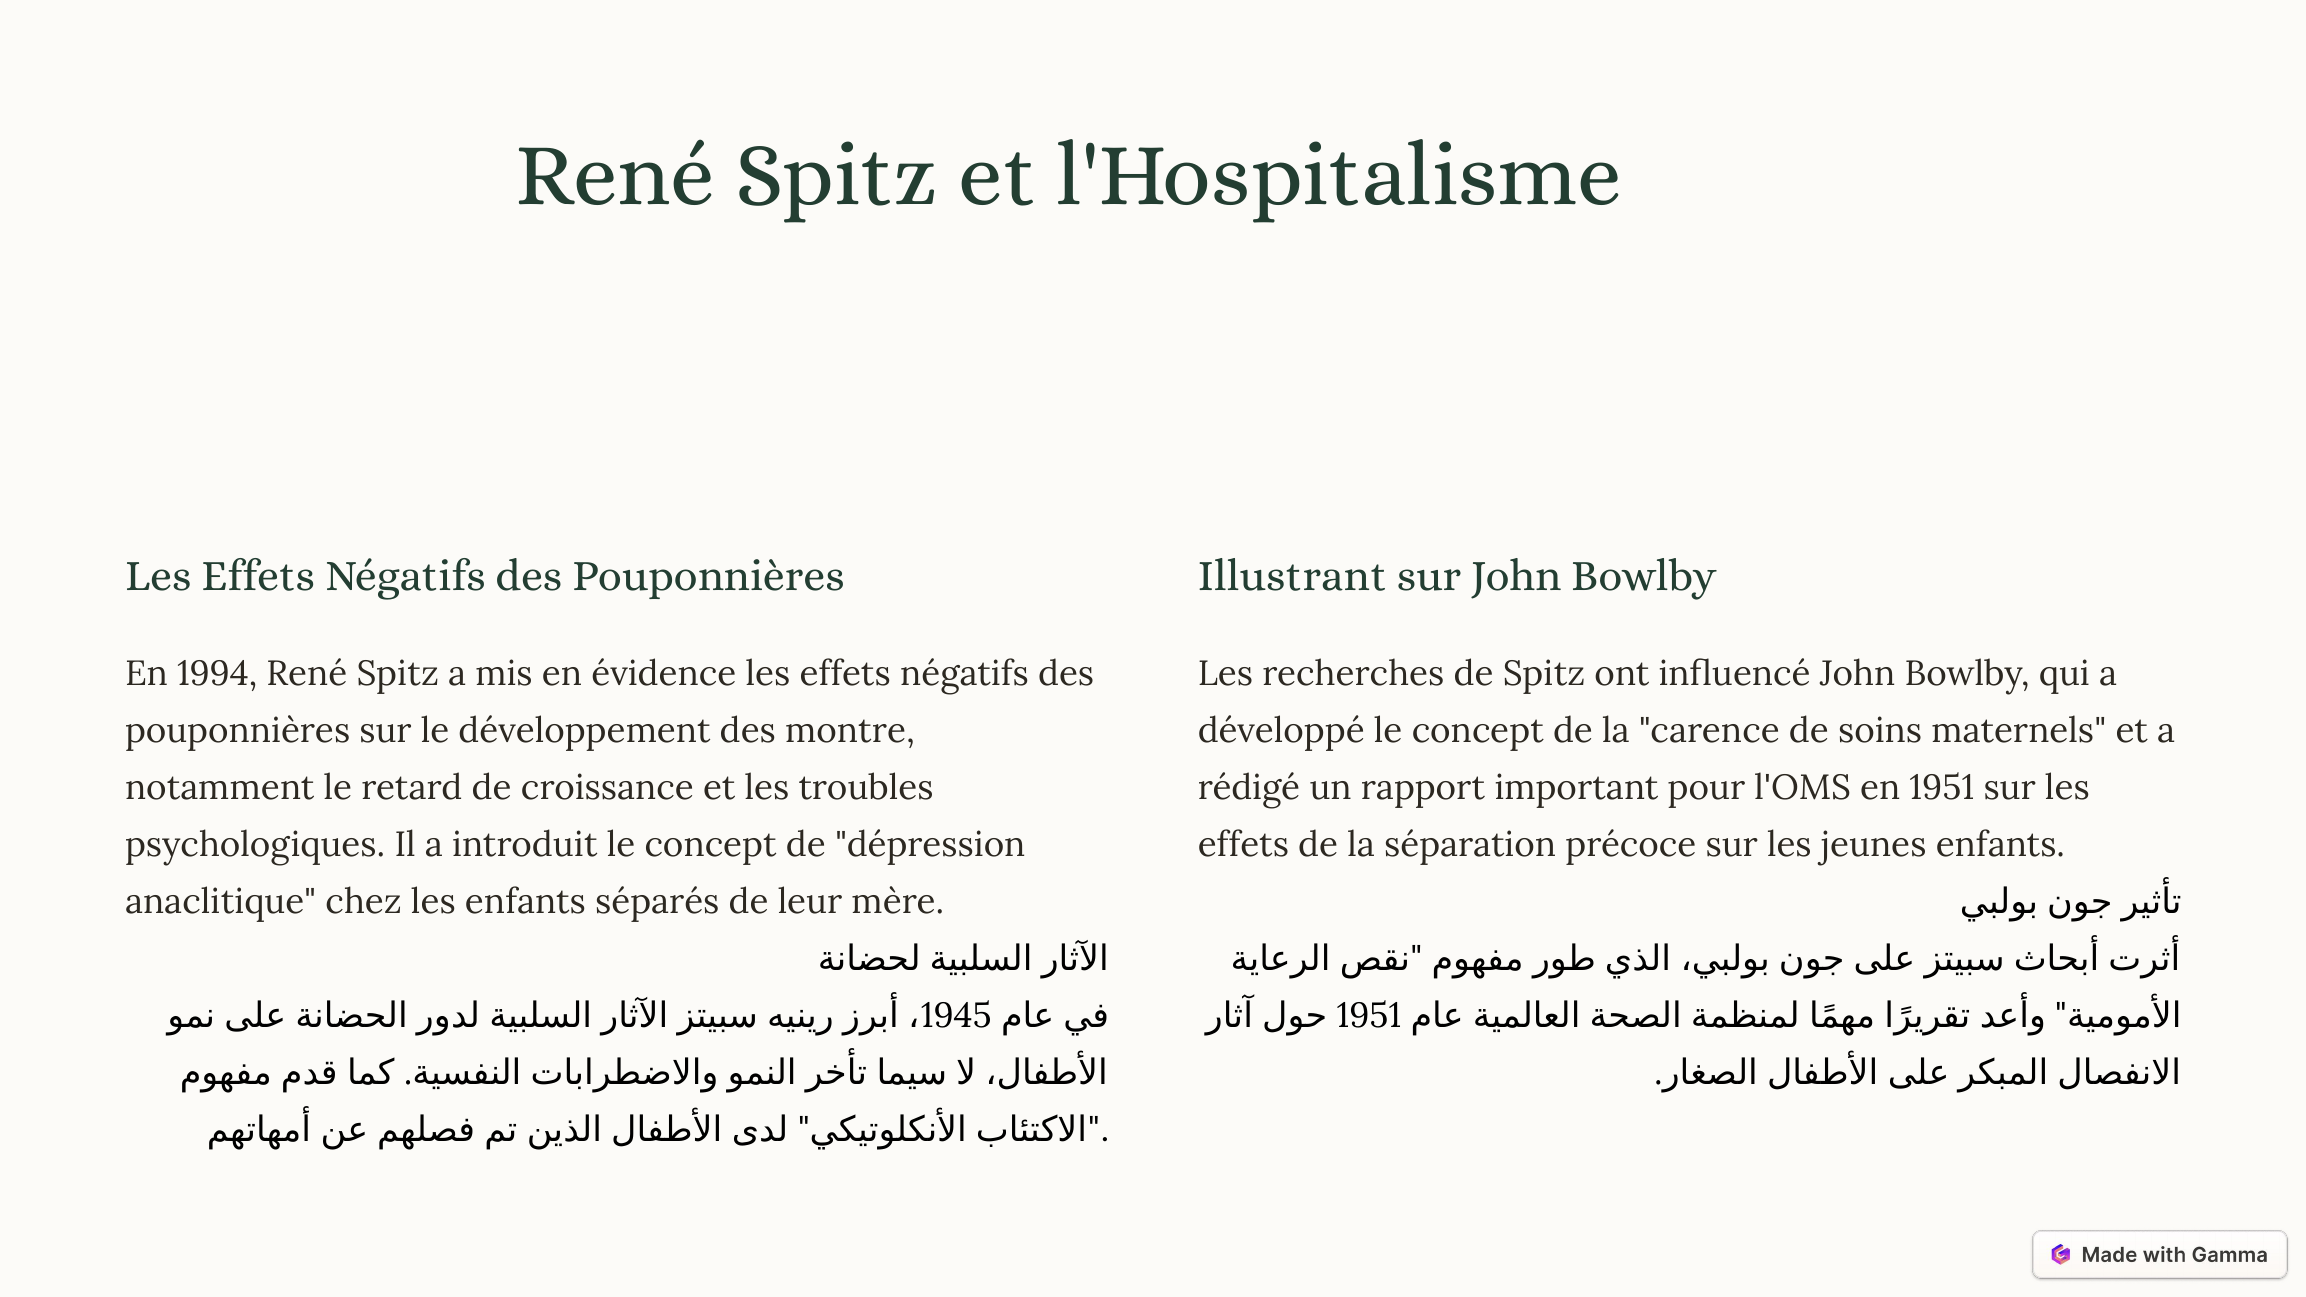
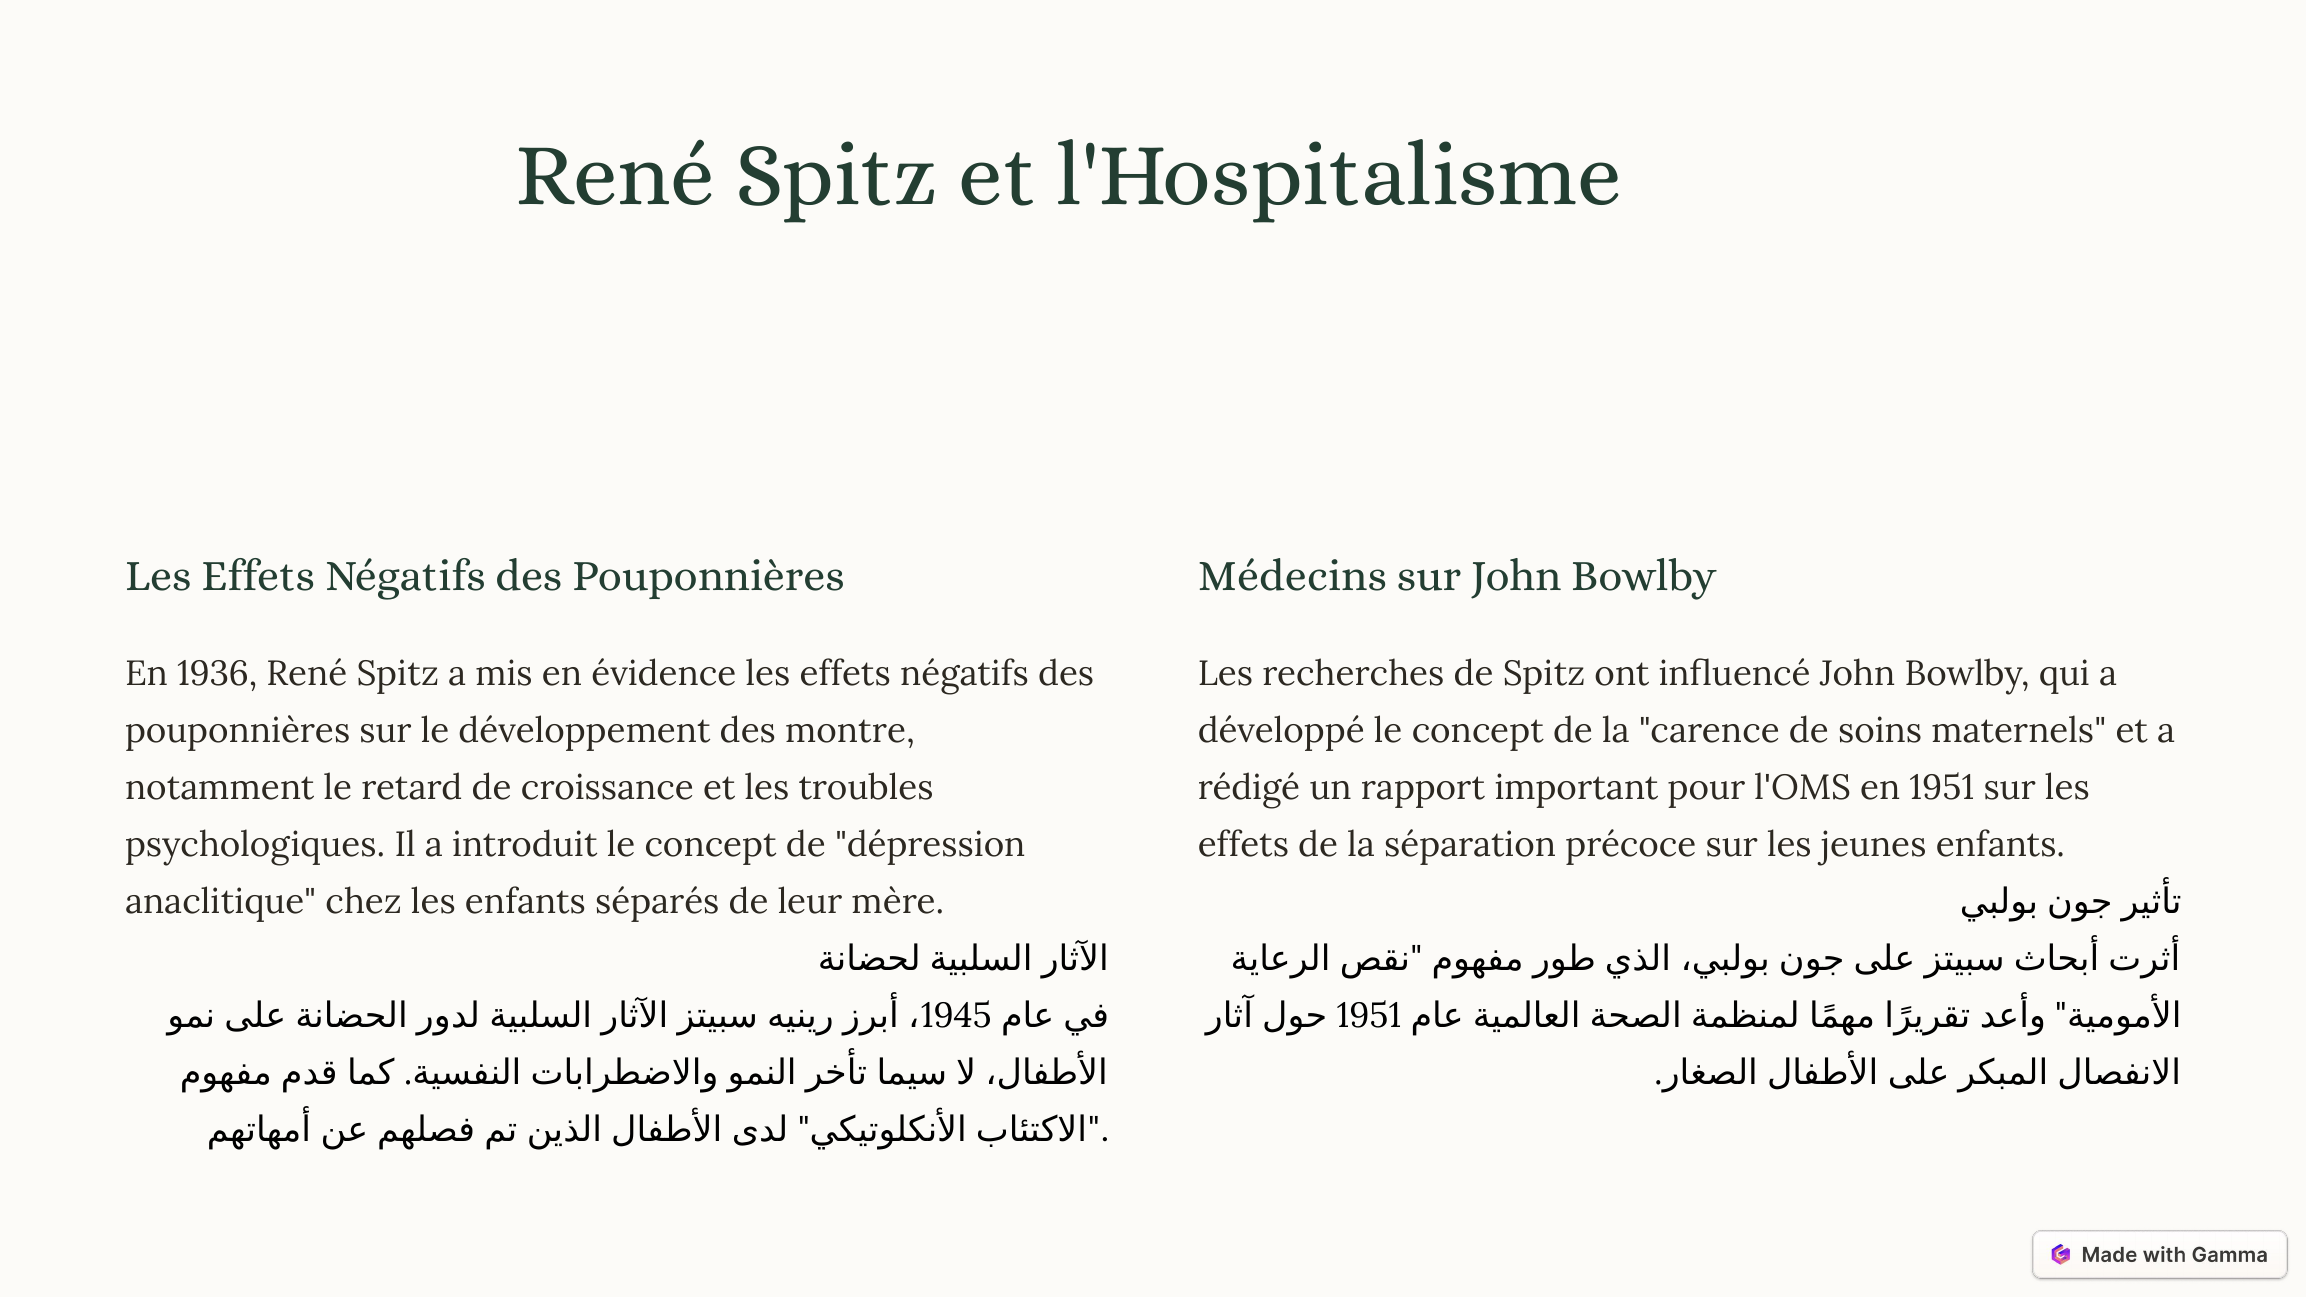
Illustrant: Illustrant -> Médecins (1292, 576)
1994: 1994 -> 1936 (217, 674)
